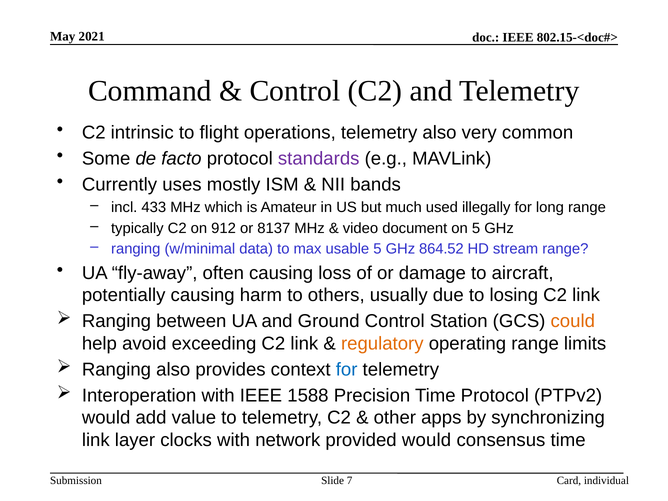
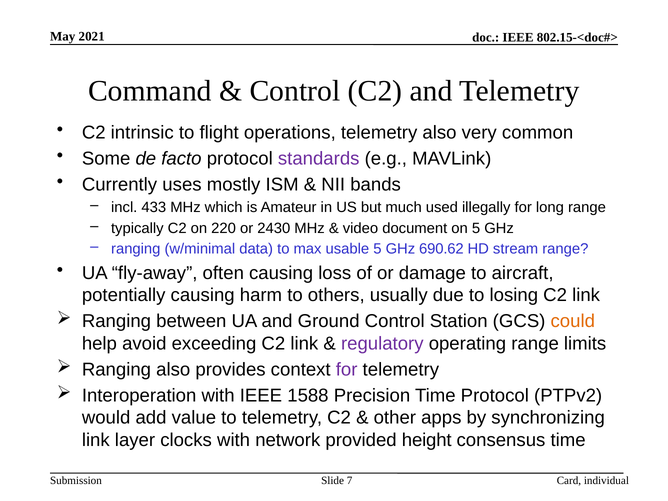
912: 912 -> 220 (224, 228)
8137: 8137 -> 2430 (274, 228)
864.52: 864.52 -> 690.62 (441, 249)
regulatory colour: orange -> purple (382, 344)
for colour: blue -> purple (347, 370)
provided would: would -> height (427, 440)
